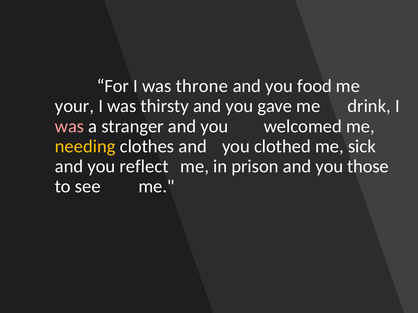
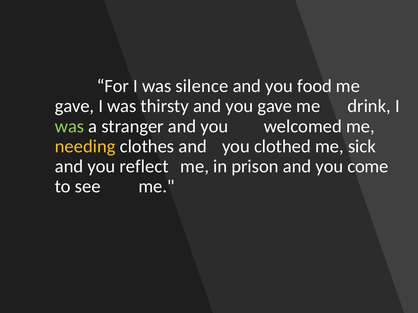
throne: throne -> silence (202, 86)
your: your -> gave (75, 106)
was colour: pink -> light green (70, 126)
those: those -> come (368, 167)
